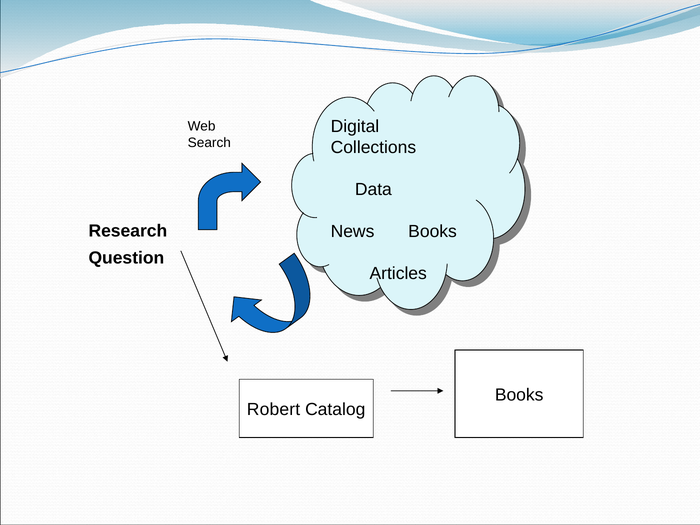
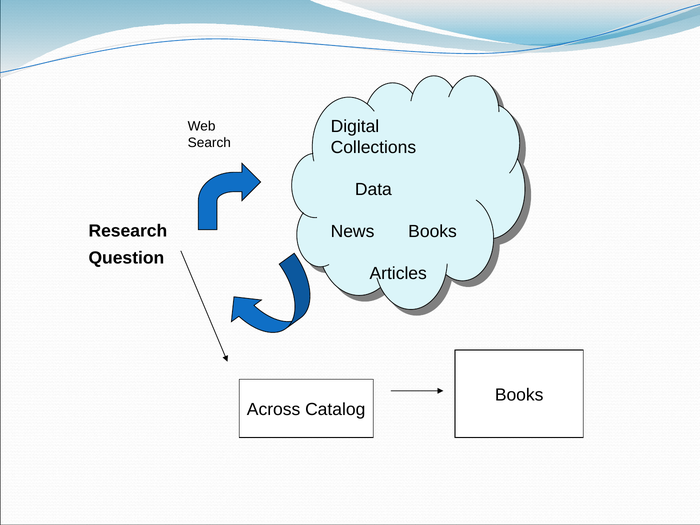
Robert: Robert -> Across (274, 410)
